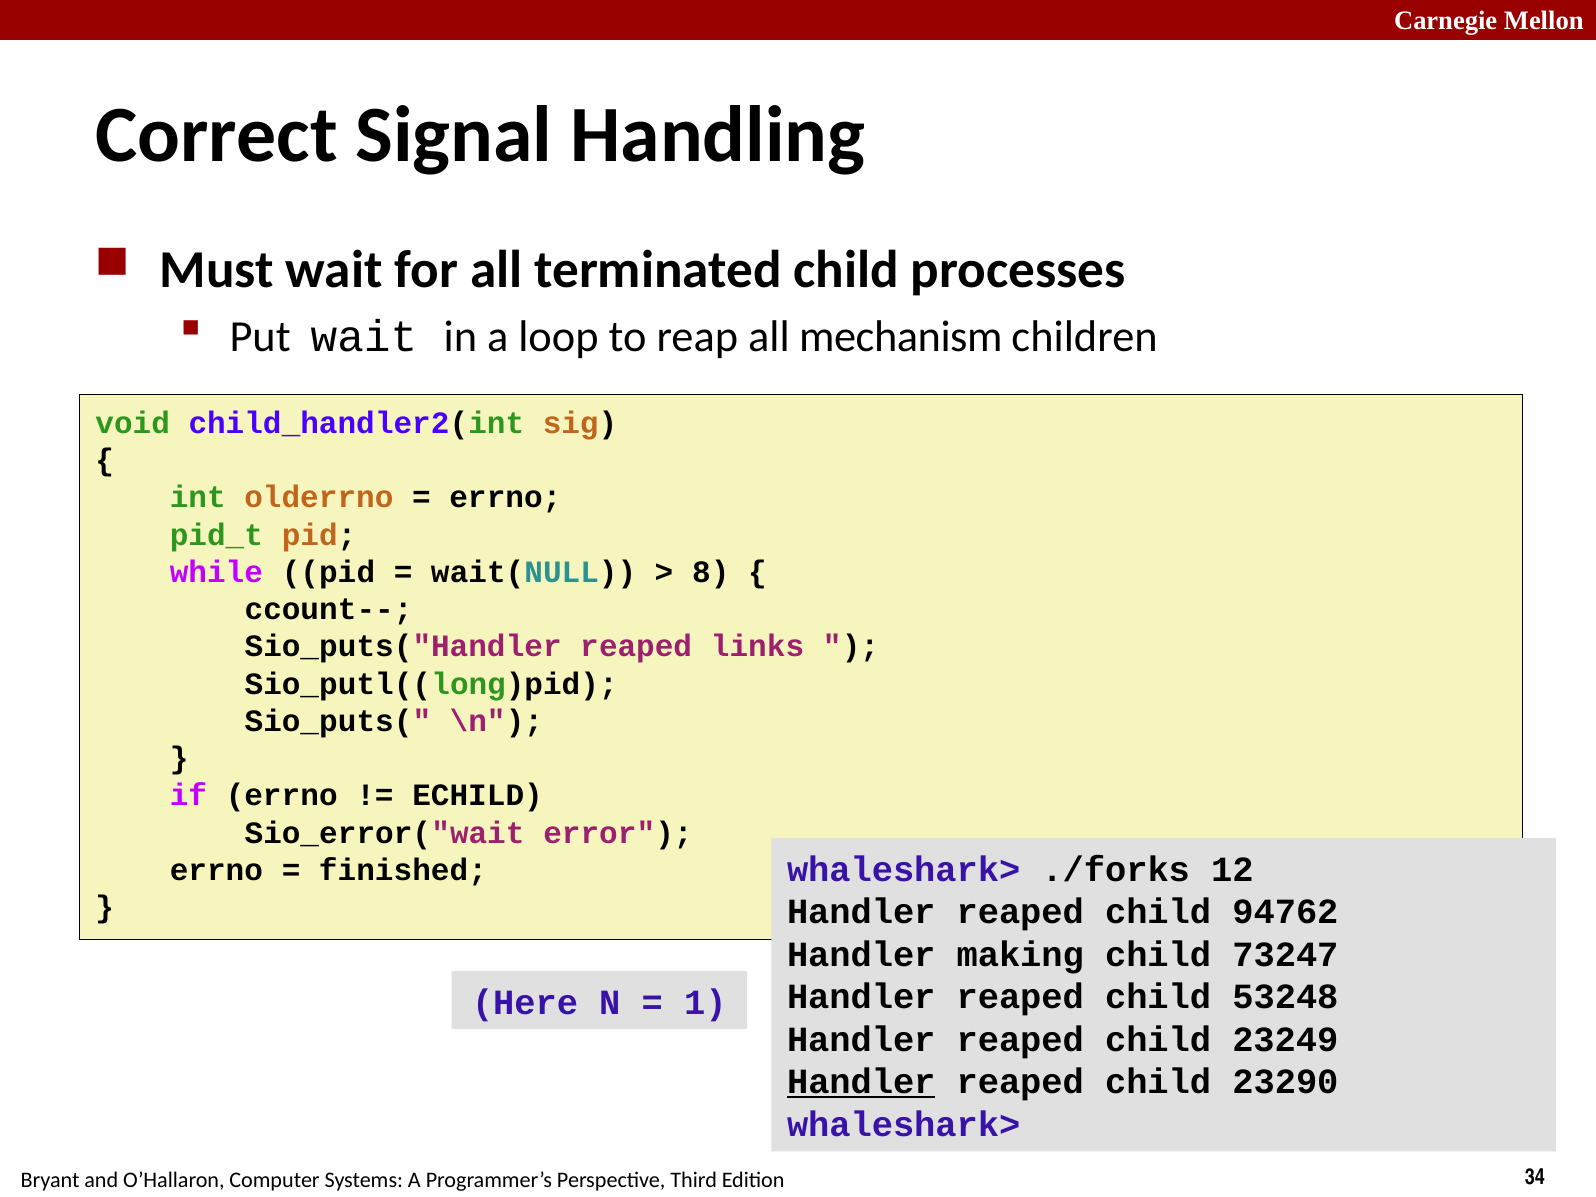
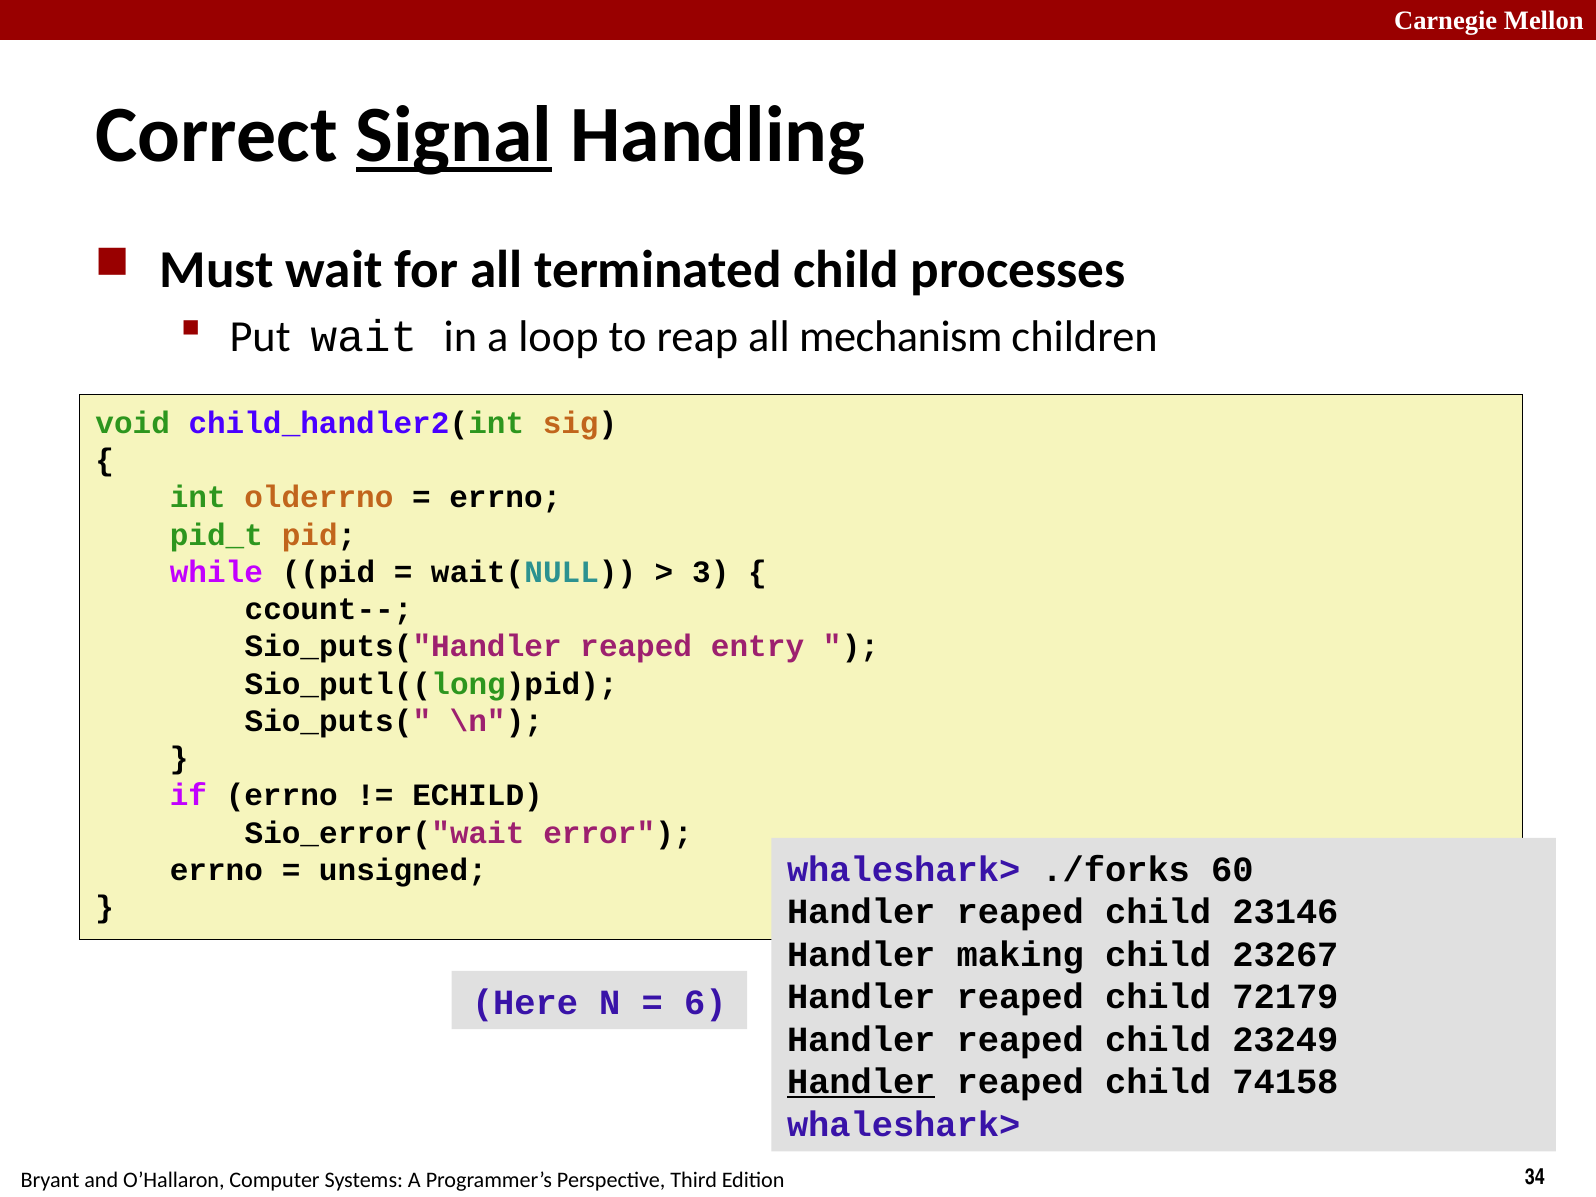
Signal underline: none -> present (454, 135)
8: 8 -> 3 (711, 572)
links: links -> entry (758, 647)
12: 12 -> 60 (1232, 869)
finished: finished -> unsigned (403, 870)
94762: 94762 -> 23146 (1285, 912)
73247: 73247 -> 23267 (1285, 955)
53248: 53248 -> 72179 (1285, 997)
1: 1 -> 6 (705, 1003)
23290: 23290 -> 74158 (1285, 1082)
